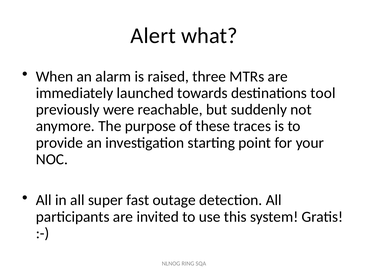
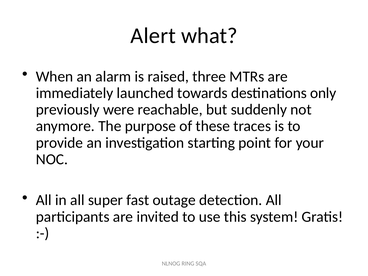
tool: tool -> only (323, 93)
